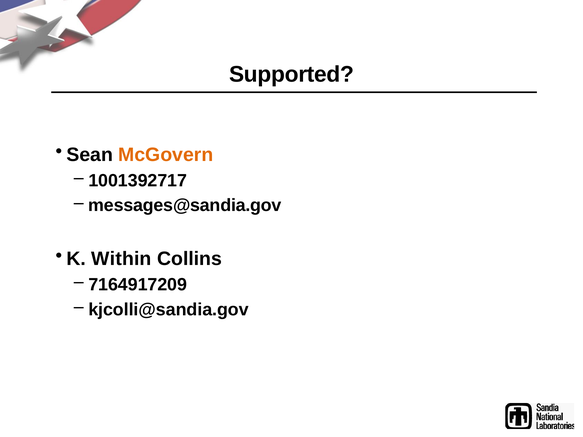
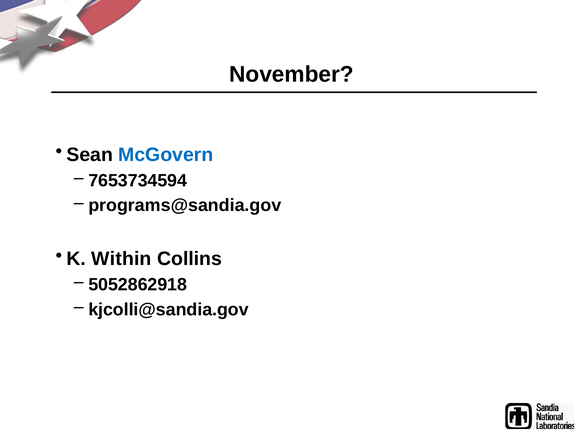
Supported: Supported -> November (291, 74)
McGovern colour: orange -> blue (166, 155)
1001392717: 1001392717 -> 7653734594 (138, 181)
messages@sandia.gov: messages@sandia.gov -> programs@sandia.gov (185, 205)
7164917209: 7164917209 -> 5052862918 (138, 285)
